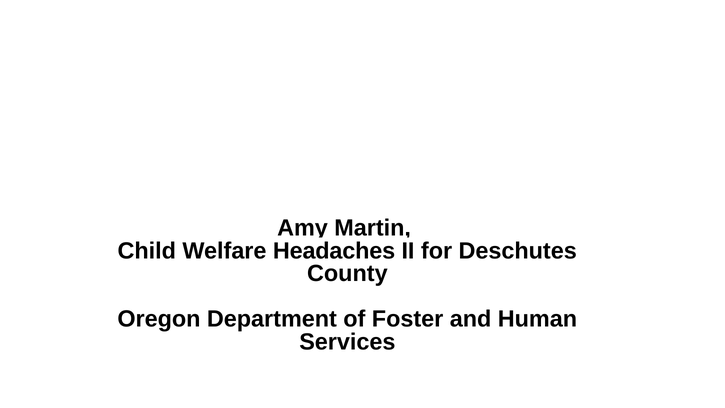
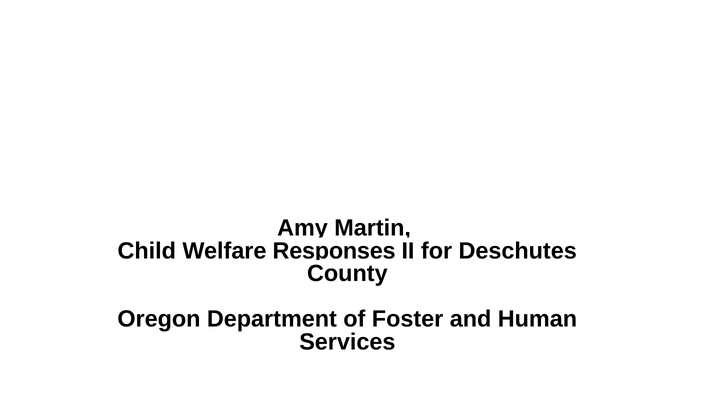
Headaches: Headaches -> Responses (334, 251)
